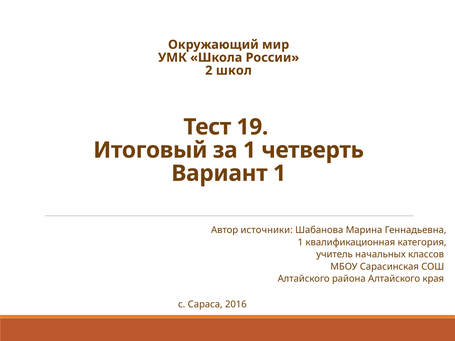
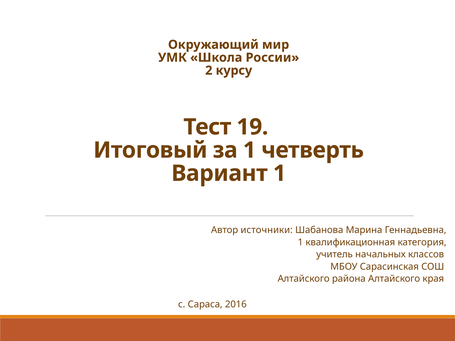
школ: школ -> курсу (234, 71)
